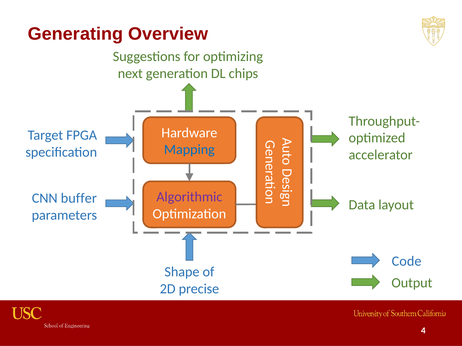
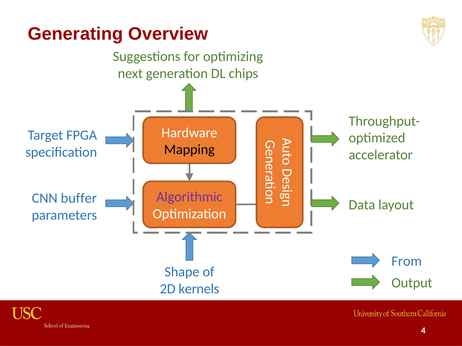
Mapping colour: blue -> black (189, 150)
Code: Code -> From (407, 262)
precise: precise -> kernels (199, 289)
